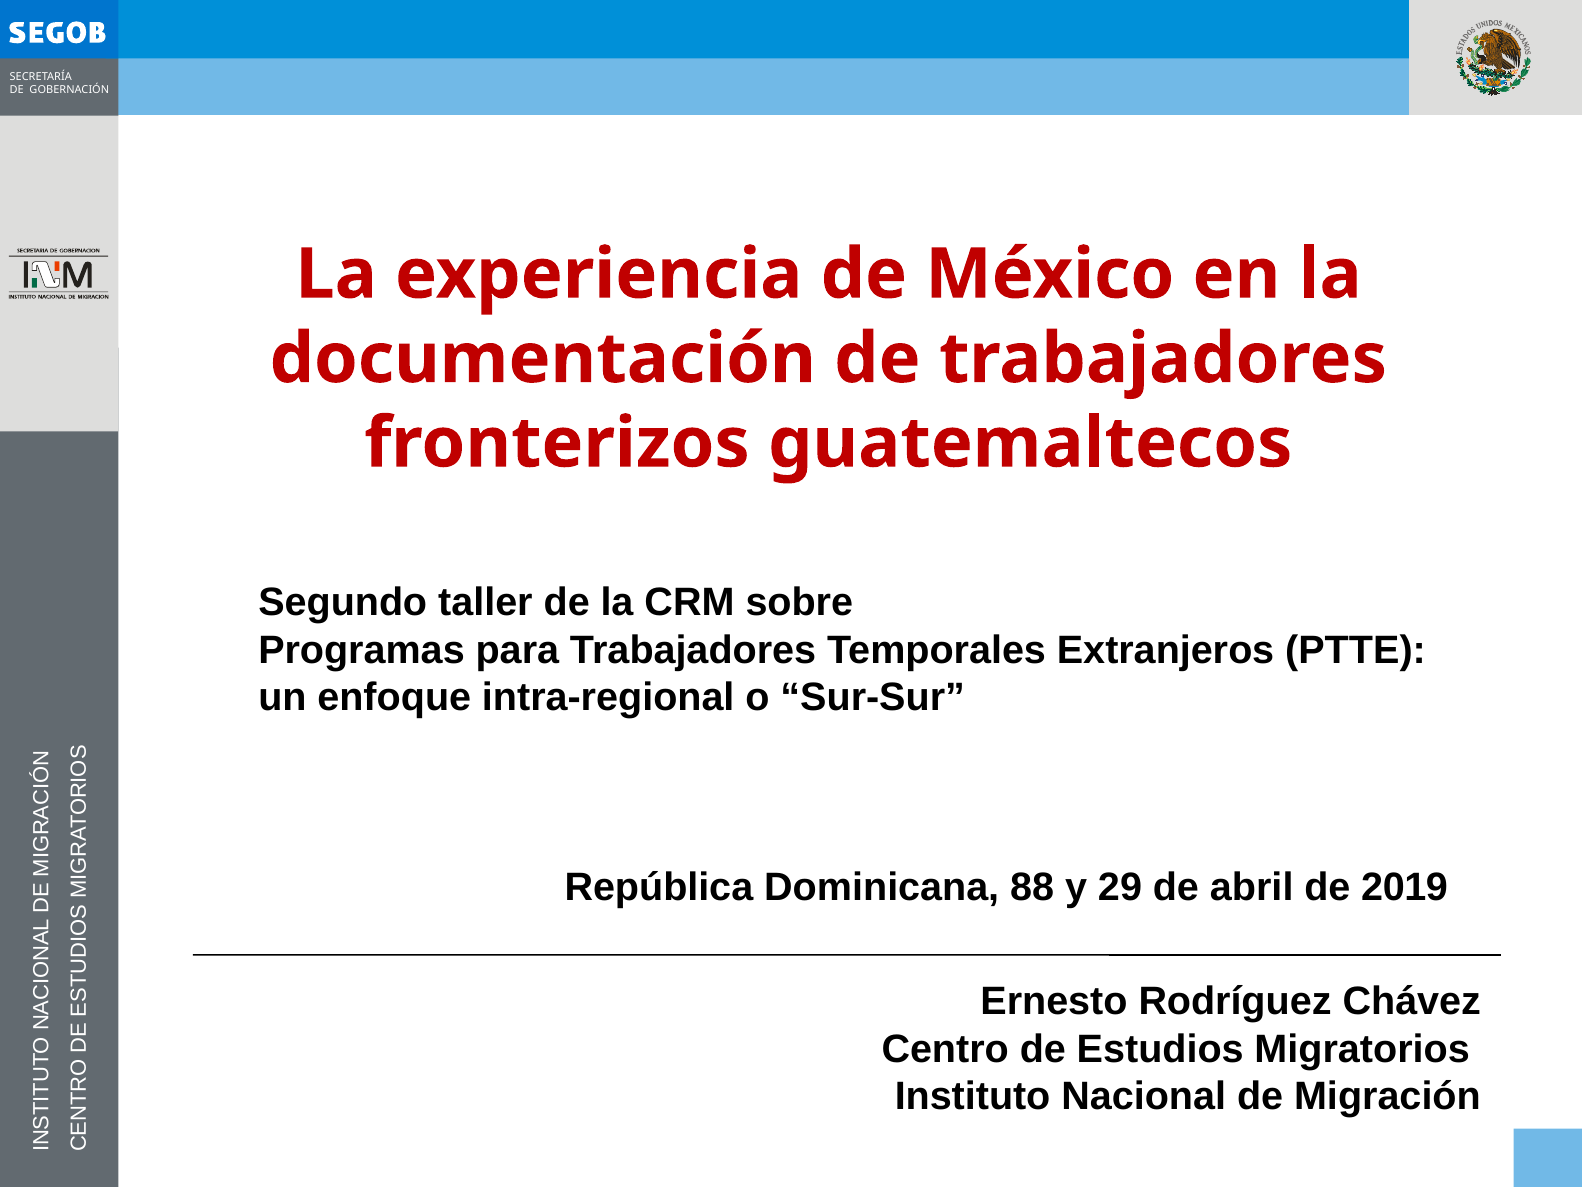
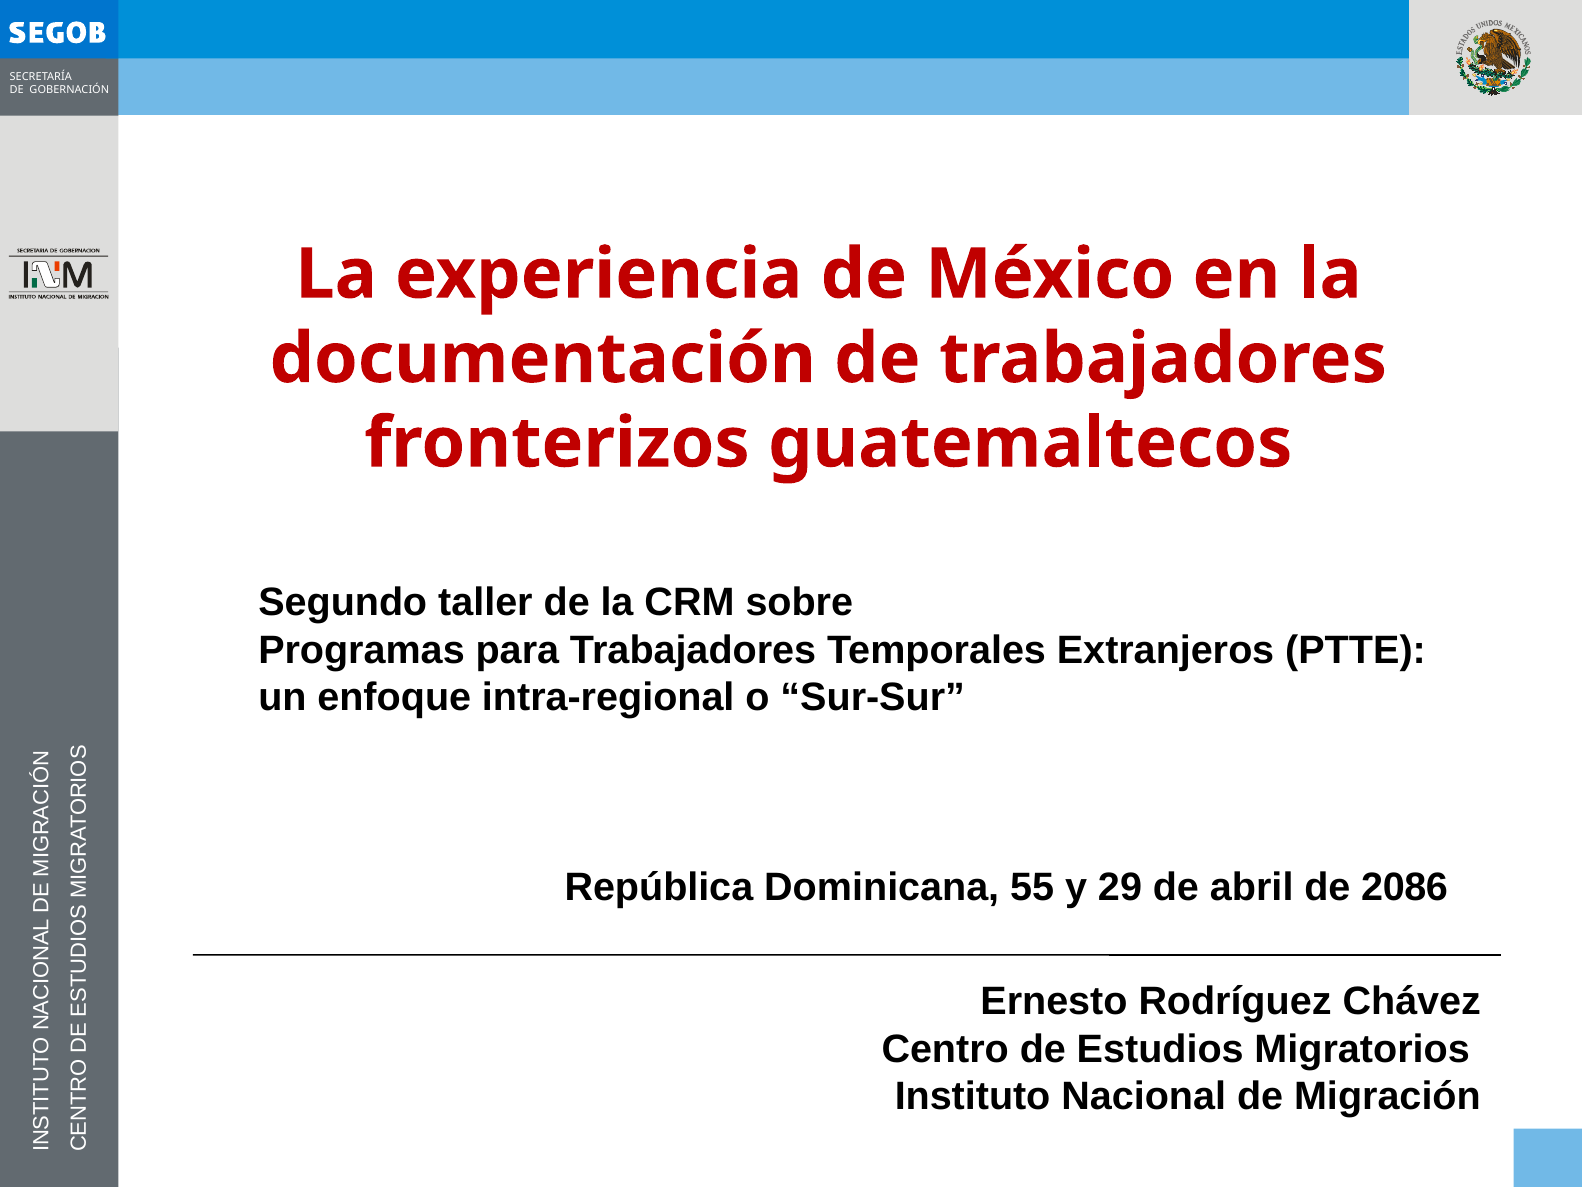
88: 88 -> 55 (1032, 887)
2019: 2019 -> 2086 (1405, 887)
